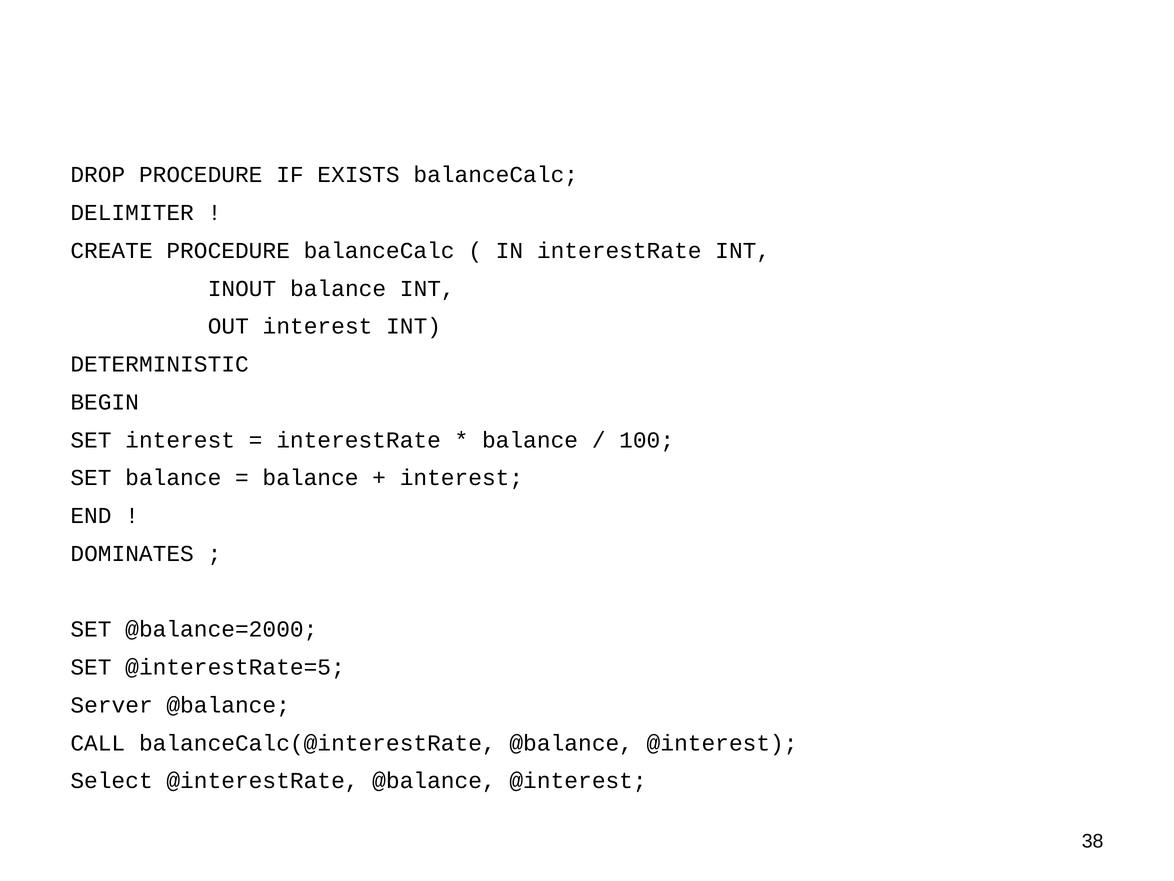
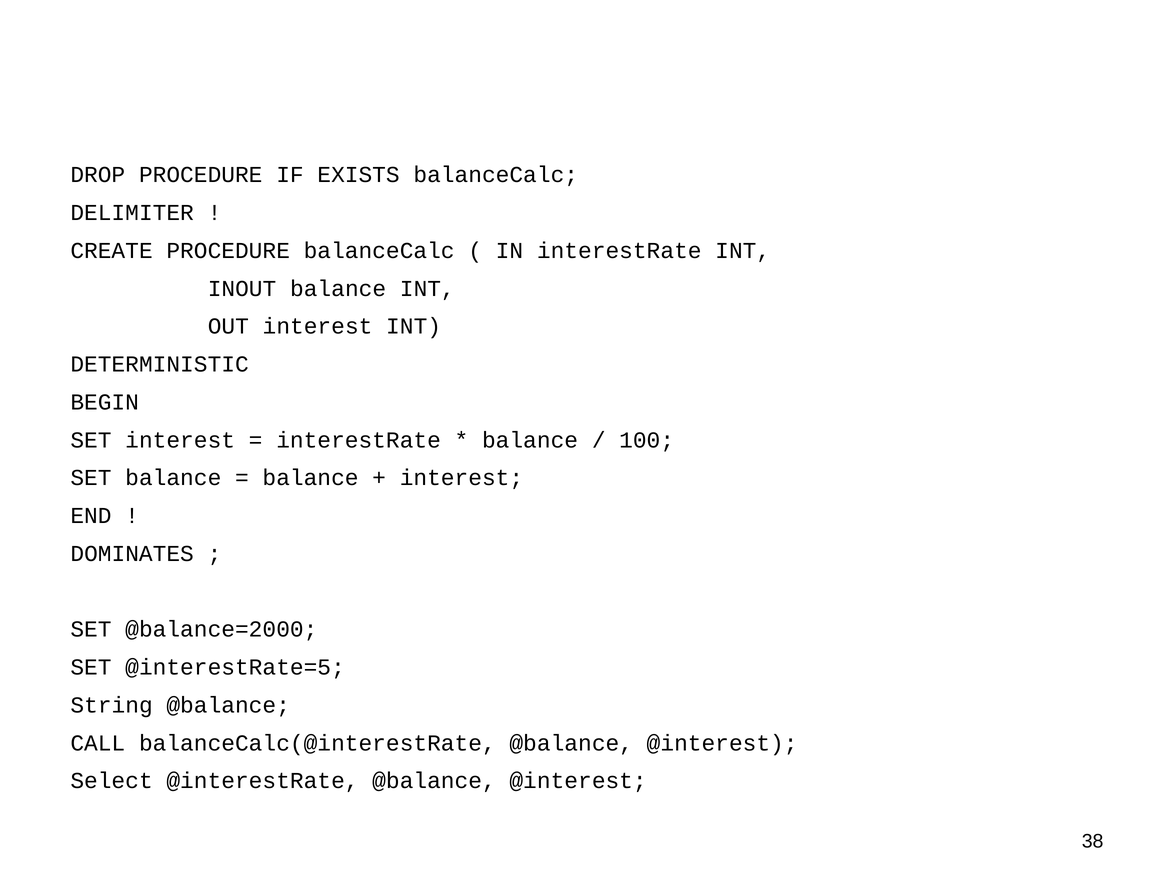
Server: Server -> String (112, 705)
